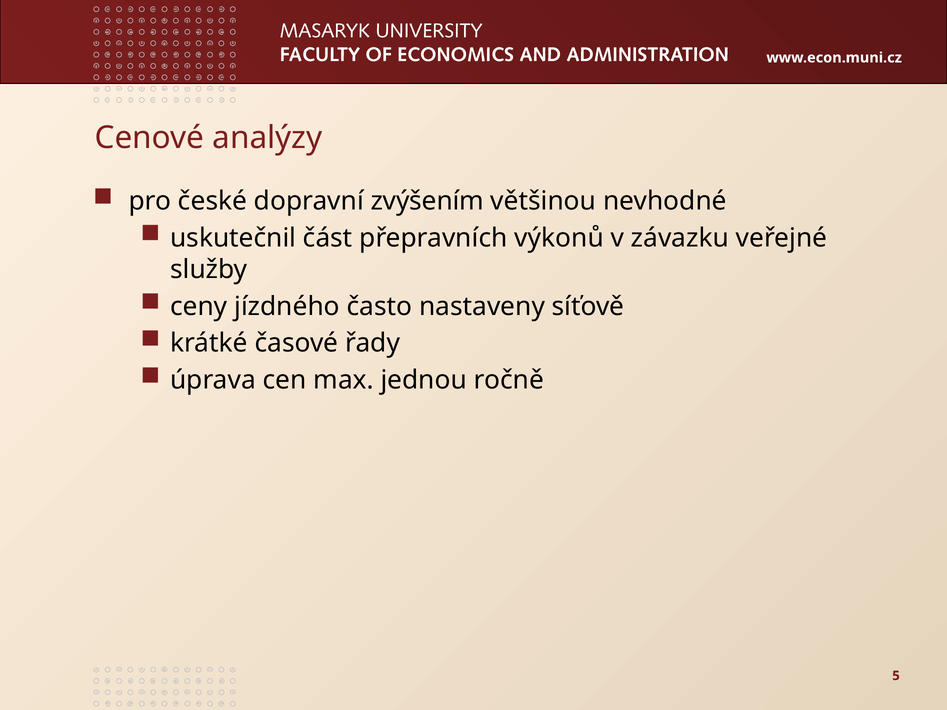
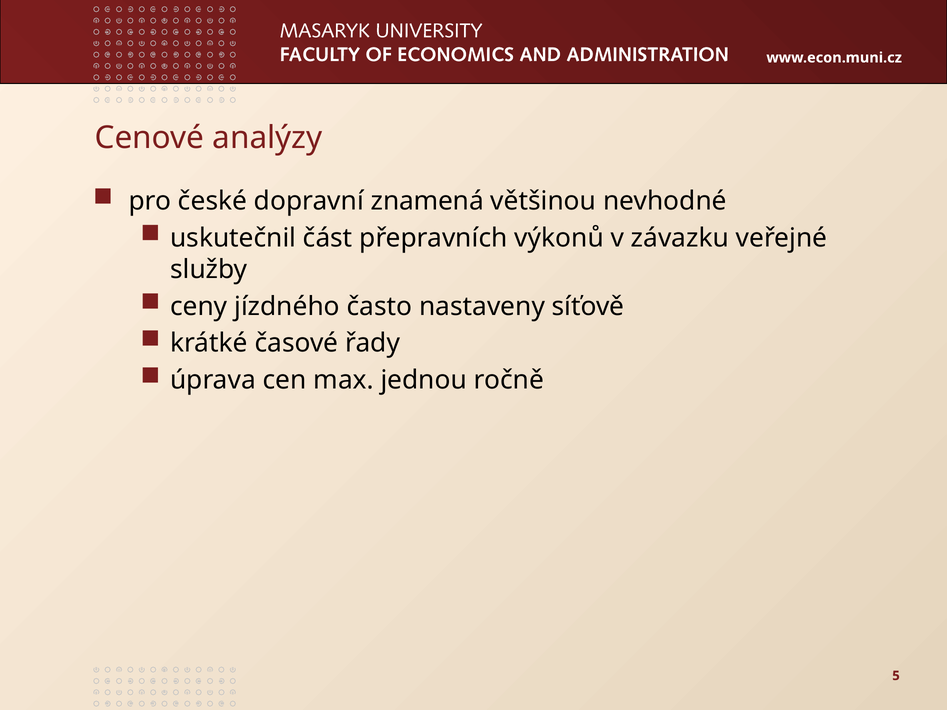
zvýšením: zvýšením -> znamená (427, 201)
